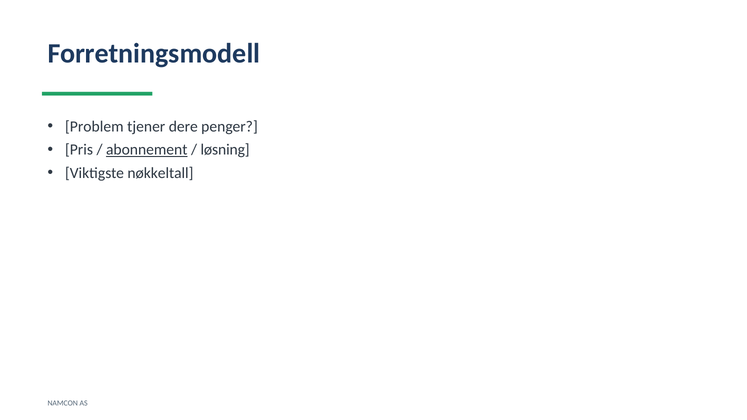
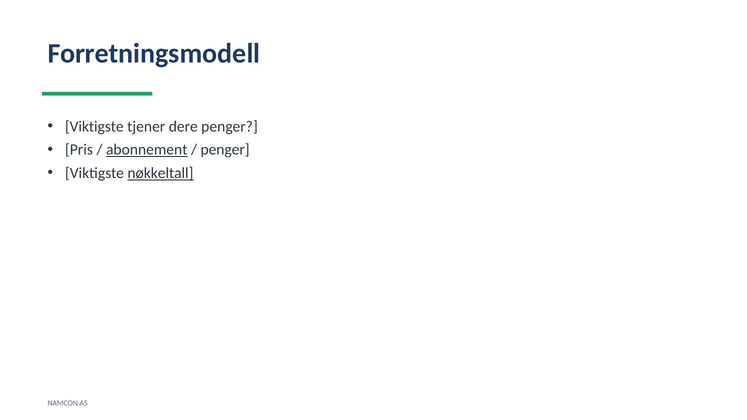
Problem: Problem -> Viktigste (94, 127)
løsning: løsning -> penger (225, 150)
nøkkeltall underline: none -> present (160, 173)
